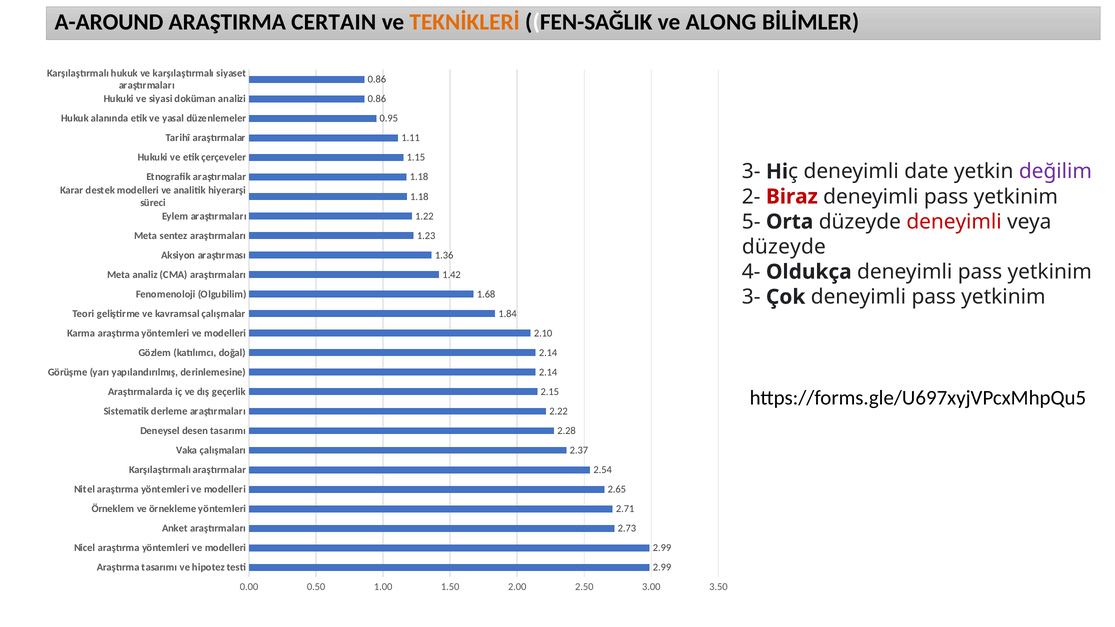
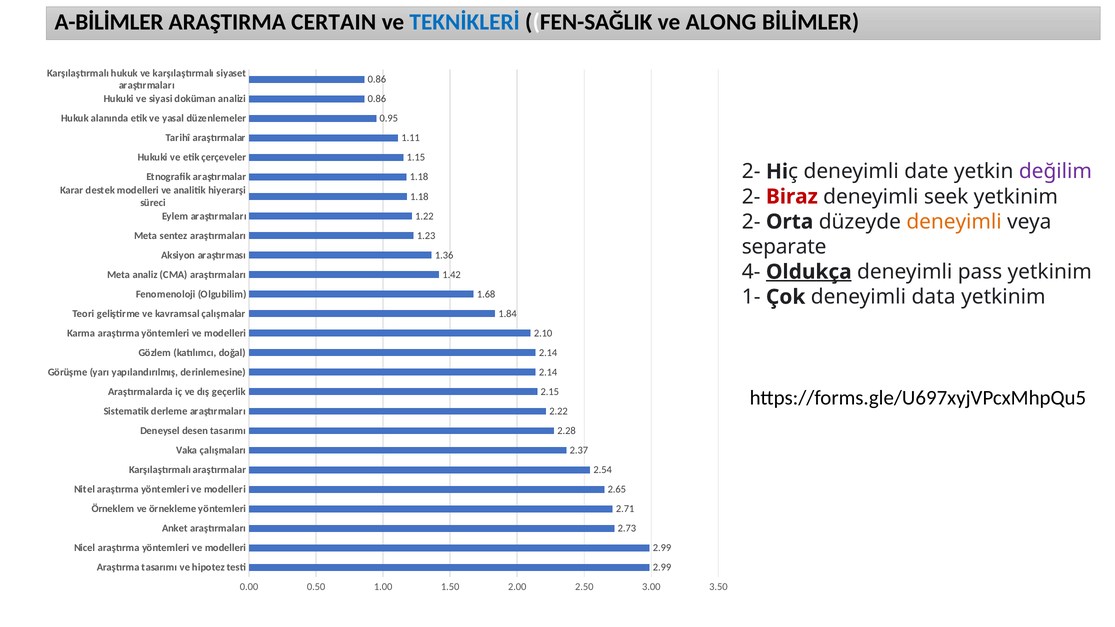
A-AROUND: A-AROUND -> A-BİLİMLER (109, 22)
TEKNİKLERİ colour: orange -> blue (465, 22)
3-: 3- -> 2- (751, 172)
pass: pass -> seek (946, 197)
5-: 5- -> 2- (751, 222)
deneyimli colour: red -> orange (954, 222)
düzeyde: düzeyde -> separate (784, 247)
Oldukça underline: none -> present (809, 272)
3-: 3- -> 1- (751, 297)
Çok deneyimli pass: pass -> data (934, 297)
